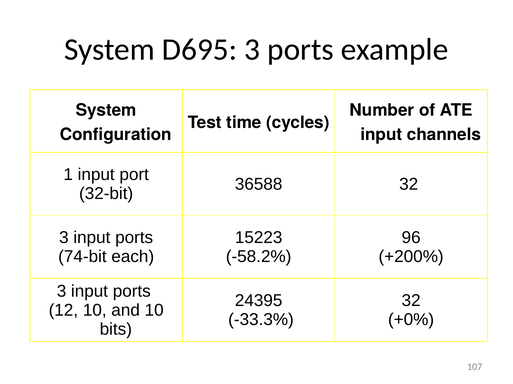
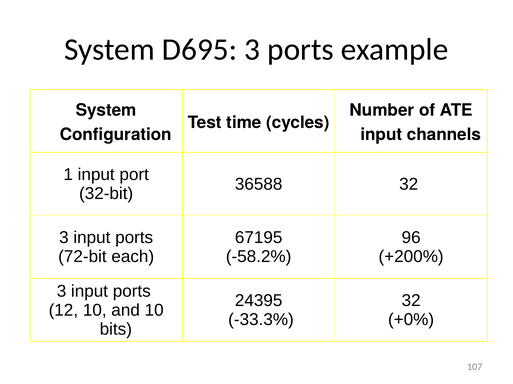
15223: 15223 -> 67195 (259, 238)
74-bit: 74-bit -> 72-bit (82, 257)
